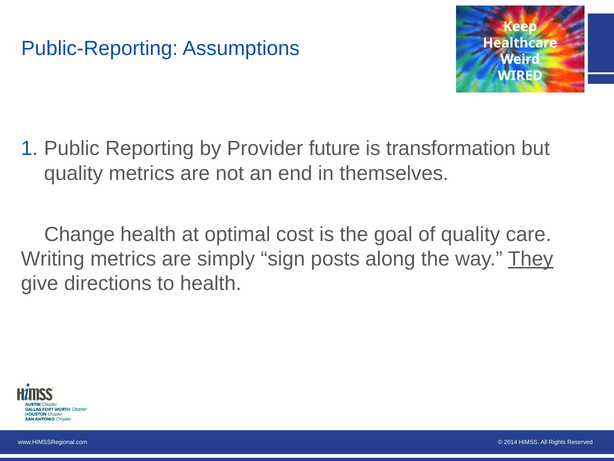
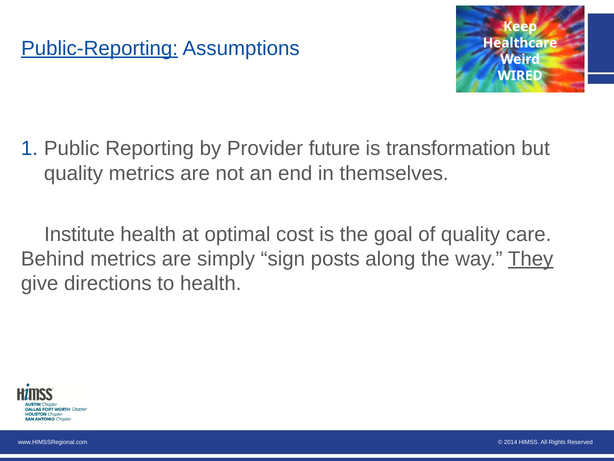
Public-Reporting underline: none -> present (100, 48)
Change: Change -> Institute (80, 234)
Writing: Writing -> Behind (53, 259)
